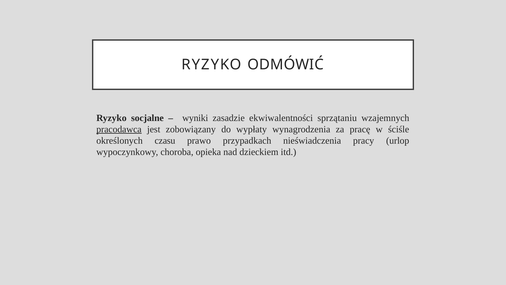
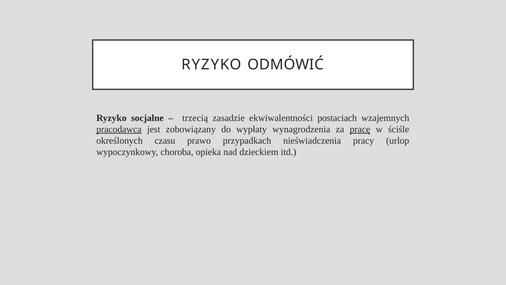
wyniki: wyniki -> trzecią (195, 118)
sprzątaniu: sprzątaniu -> postaciach (337, 118)
pracę underline: none -> present (360, 129)
